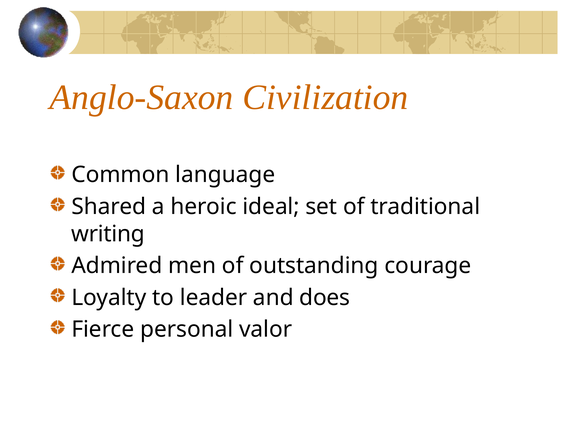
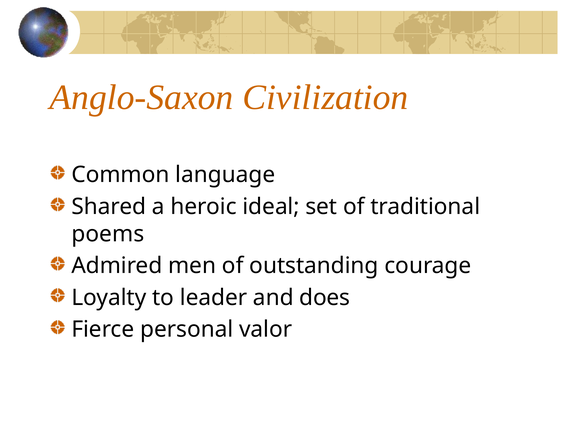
writing: writing -> poems (108, 233)
